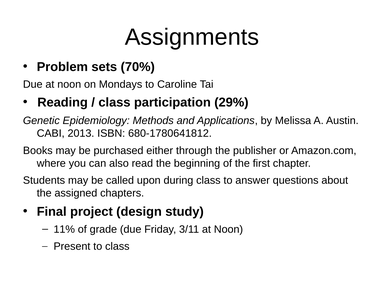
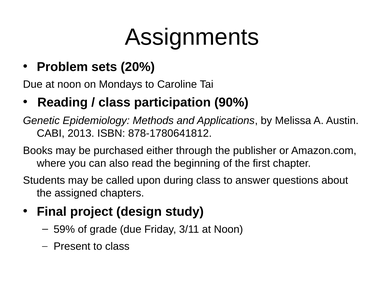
70%: 70% -> 20% (138, 67)
29%: 29% -> 90% (231, 102)
680-1780641812: 680-1780641812 -> 878-1780641812 (170, 133)
11%: 11% -> 59% (64, 229)
